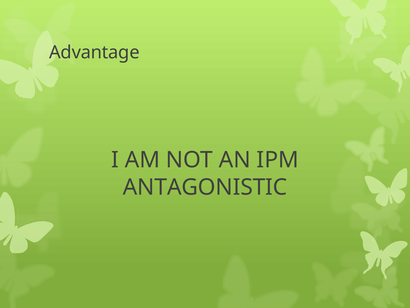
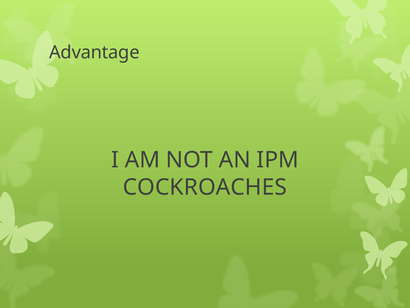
ANTAGONISTIC: ANTAGONISTIC -> COCKROACHES (205, 187)
